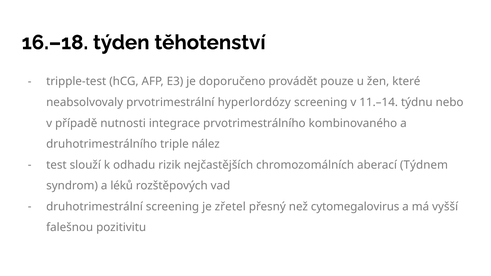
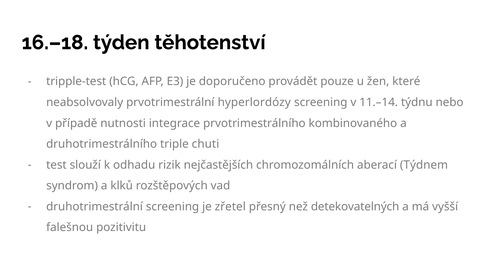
nález: nález -> chuti (206, 144)
léků: léků -> klků (122, 186)
cytomegalovirus: cytomegalovirus -> detekovatelných (355, 207)
